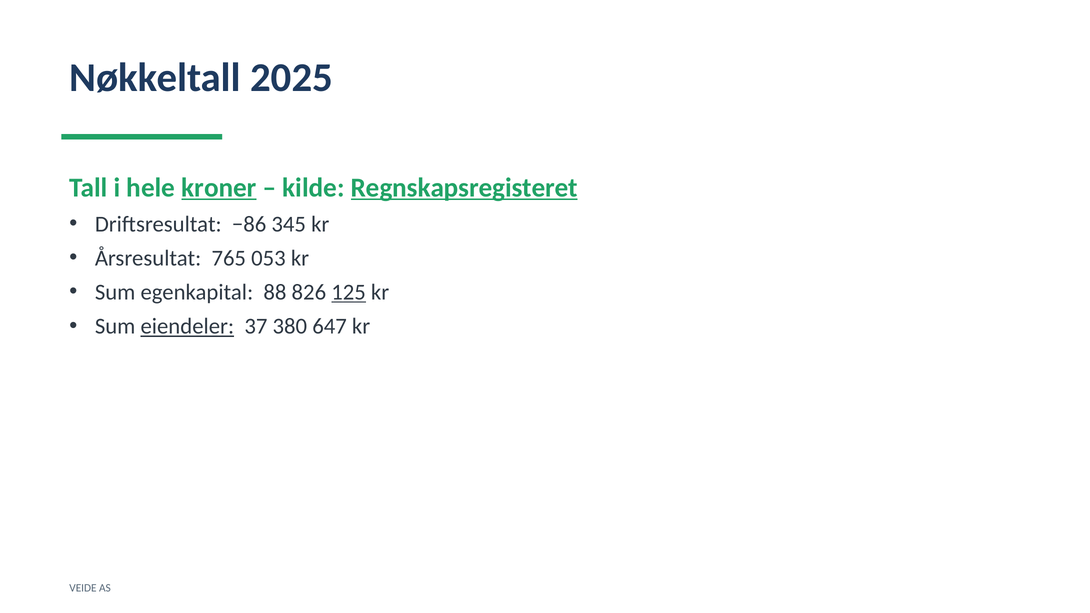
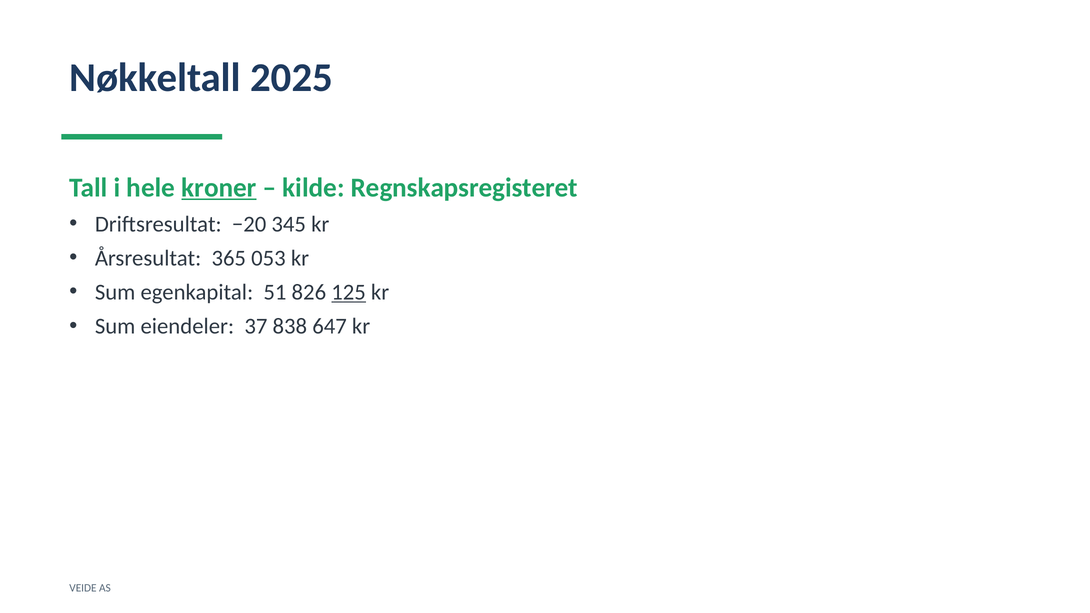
Regnskapsregisteret underline: present -> none (464, 188)
−86: −86 -> −20 (249, 224)
765: 765 -> 365 (229, 258)
88: 88 -> 51 (275, 292)
eiendeler underline: present -> none (187, 326)
380: 380 -> 838 (290, 326)
